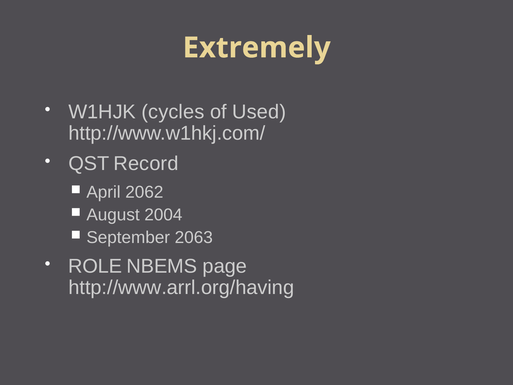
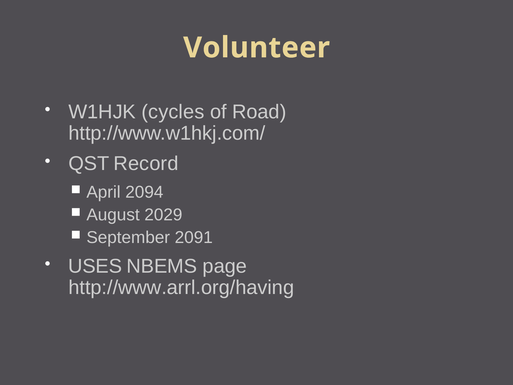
Extremely: Extremely -> Volunteer (257, 48)
Used: Used -> Road (259, 112)
2062: 2062 -> 2094 (144, 192)
2004: 2004 -> 2029 (163, 215)
2063: 2063 -> 2091 (194, 237)
ROLE: ROLE -> USES (95, 266)
